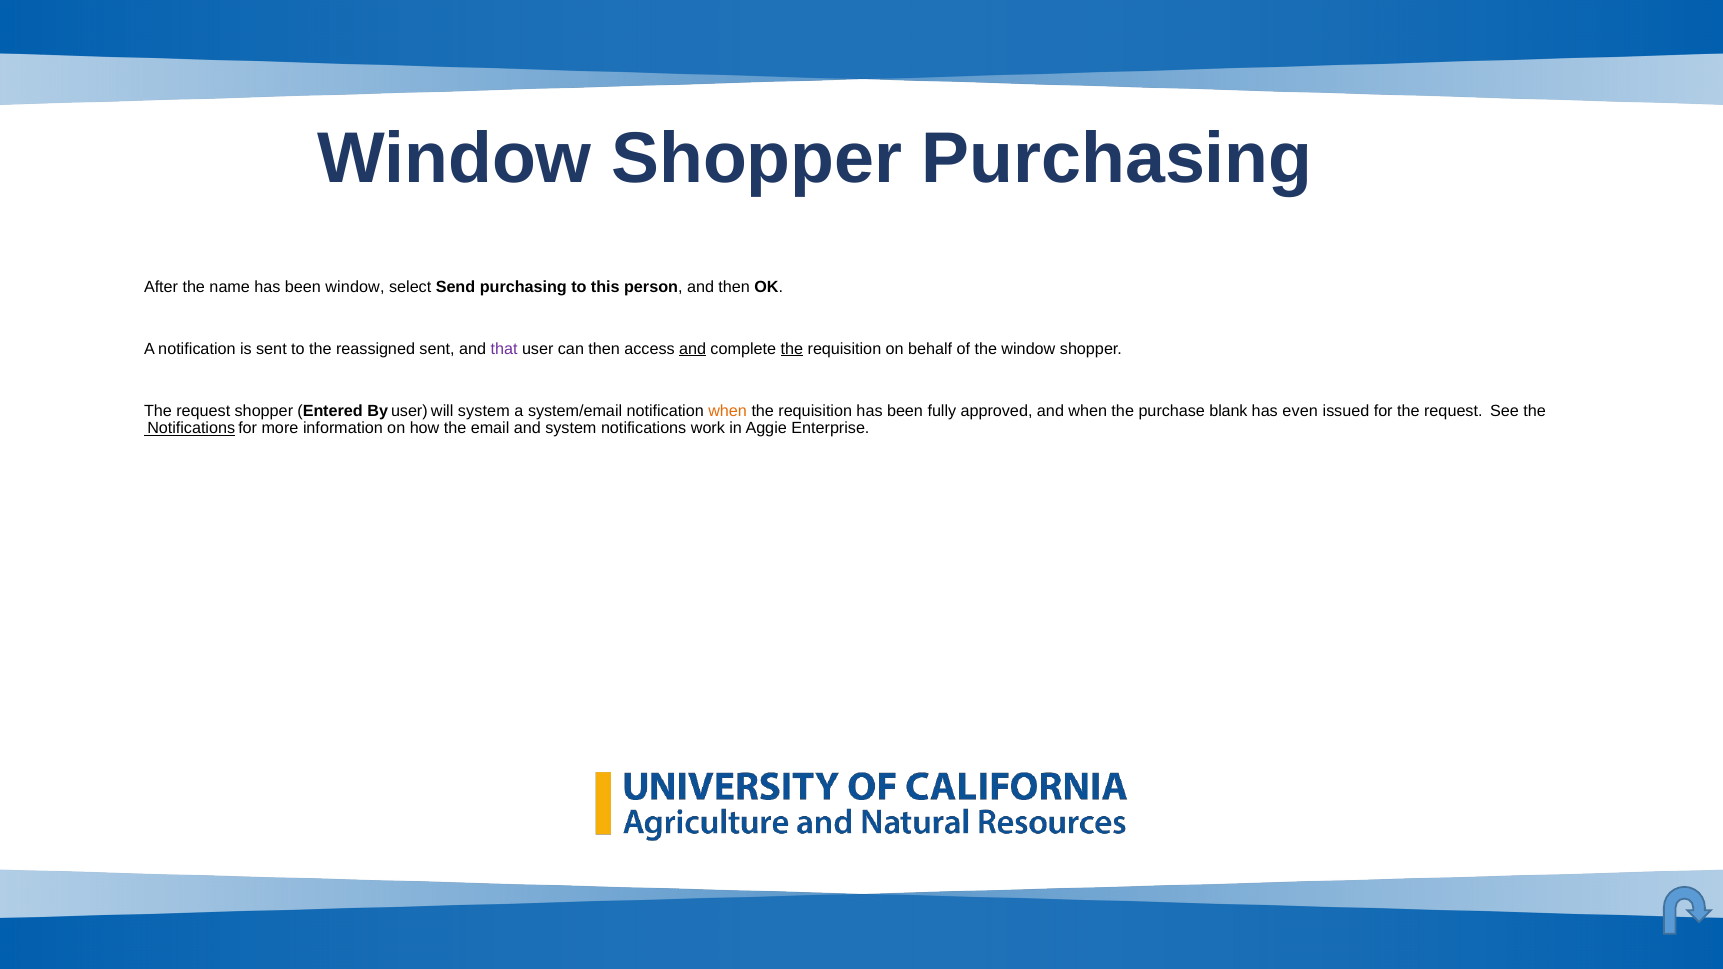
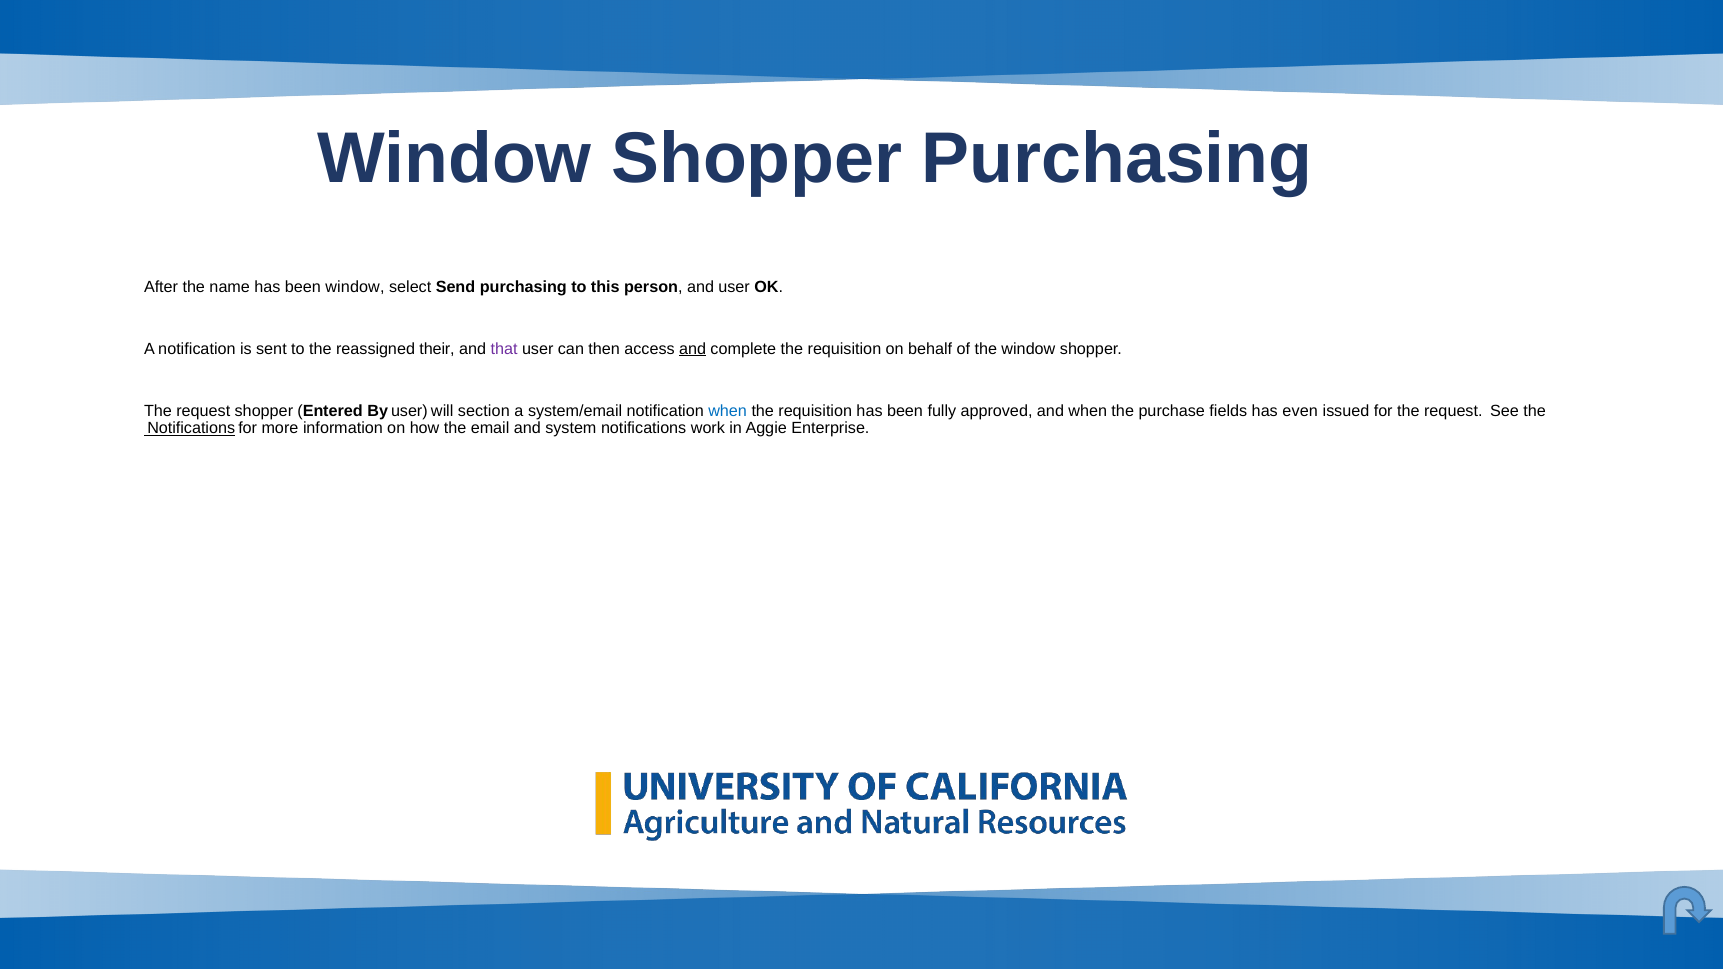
and then: then -> user (734, 287)
reassigned sent: sent -> their (437, 349)
the underline: present -> none (792, 349)
will system: system -> section (484, 411)
when colour: orange -> blue (728, 411)
blank: blank -> fields (1228, 411)
